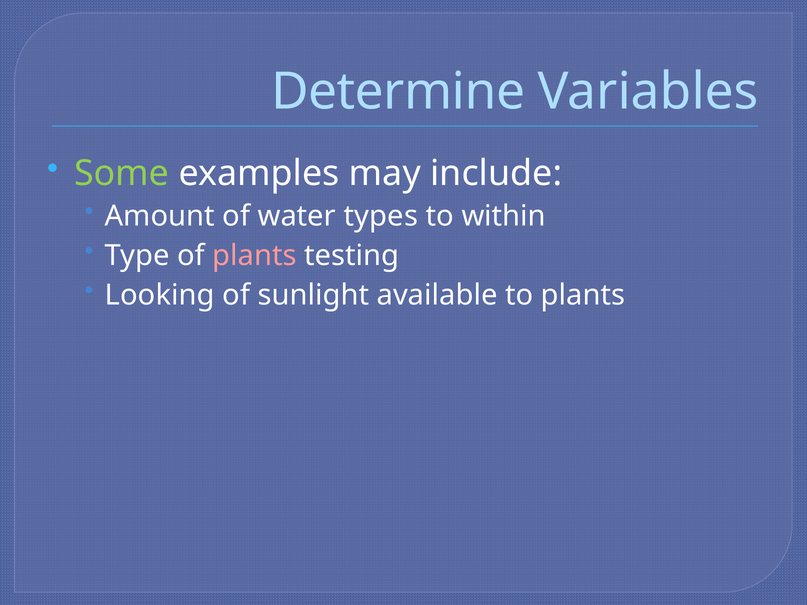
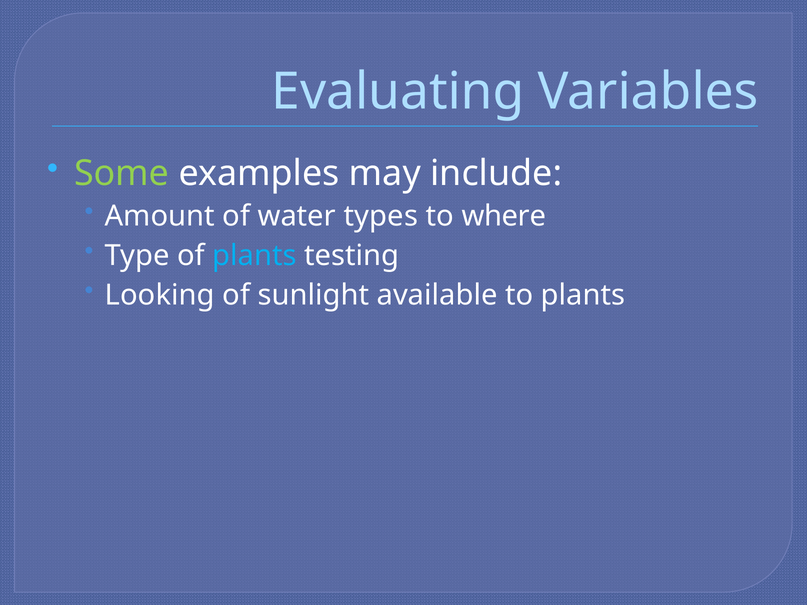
Determine: Determine -> Evaluating (398, 92)
within: within -> where (504, 216)
plants colour: pink -> light blue (255, 256)
